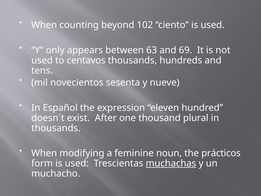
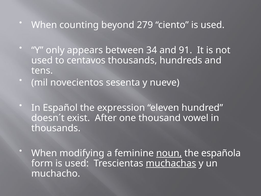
102: 102 -> 279 (145, 25)
63: 63 -> 34 (152, 50)
69: 69 -> 91 (185, 50)
plural: plural -> vowel (196, 118)
noun underline: none -> present (169, 153)
prácticos: prácticos -> española (221, 153)
